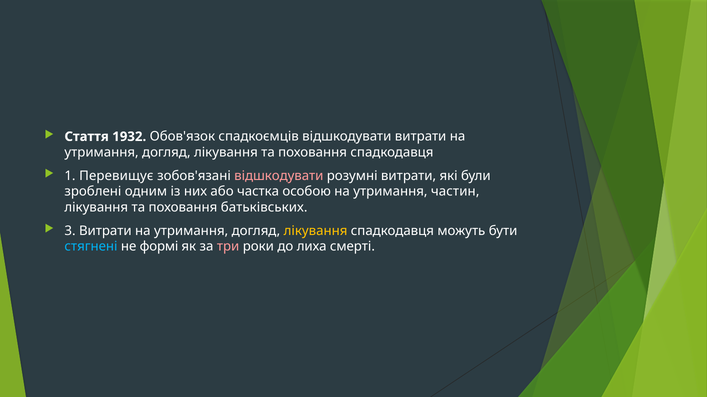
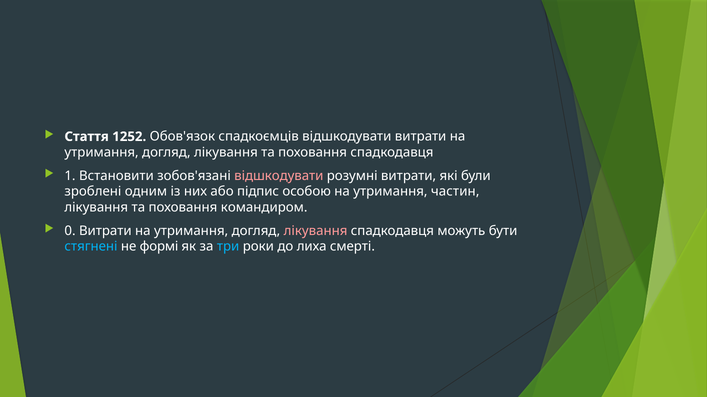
1932: 1932 -> 1252 (129, 137)
Перевищує: Перевищує -> Встановити (116, 176)
частка: частка -> підпис (258, 192)
батьківських: батьківських -> командиром (264, 208)
3: 3 -> 0 (70, 231)
лікування colour: yellow -> pink (316, 231)
три colour: pink -> light blue (228, 247)
